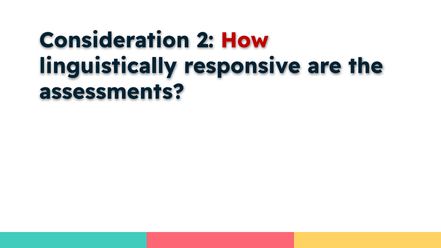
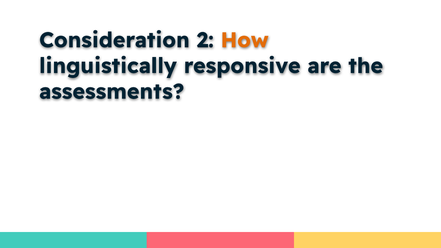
How colour: red -> orange (245, 40)
